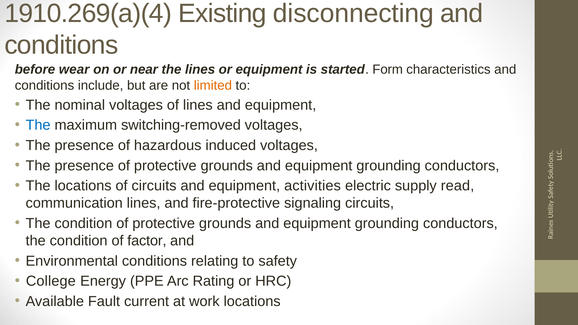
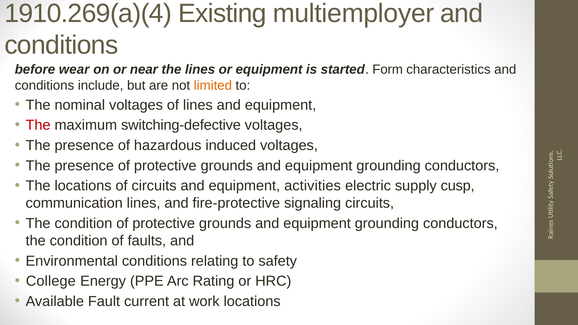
disconnecting: disconnecting -> multiemployer (354, 13)
The colour: blue -> red (38, 125)
switching-removed: switching-removed -> switching-defective (181, 125)
read: read -> cusp (458, 186)
factor: factor -> faults (147, 241)
